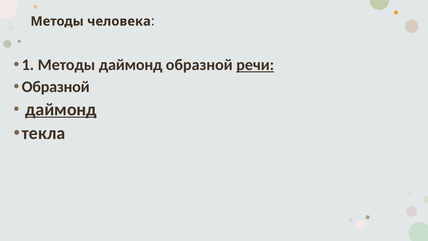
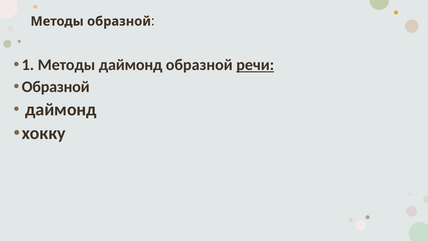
Методы человека: человека -> образной (119, 21)
даймонд underline: present -> none (61, 109)
текла: текла -> хокку (44, 133)
